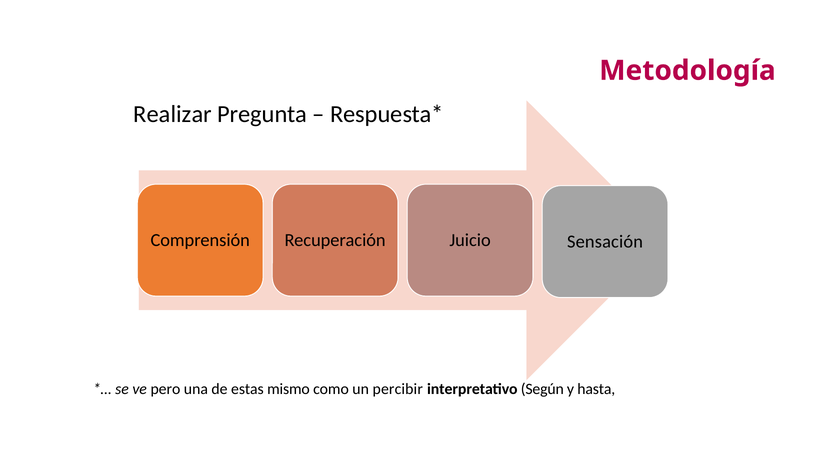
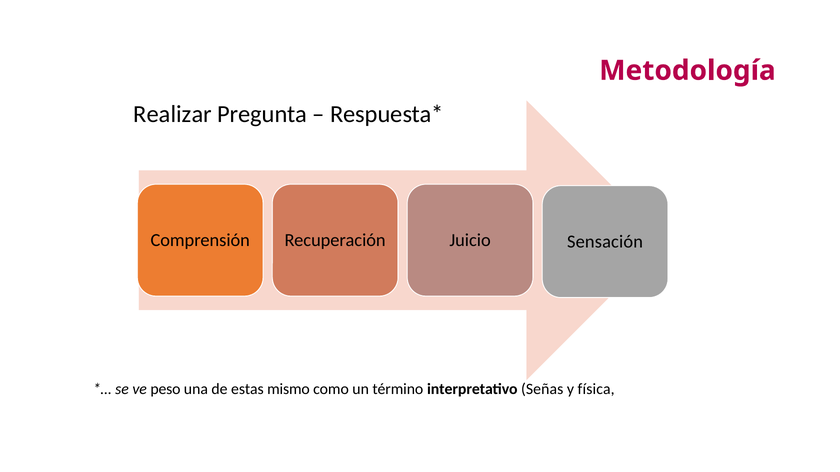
pero: pero -> peso (165, 389)
percibir: percibir -> término (398, 389)
Según: Según -> Señas (542, 389)
hasta: hasta -> física (596, 389)
